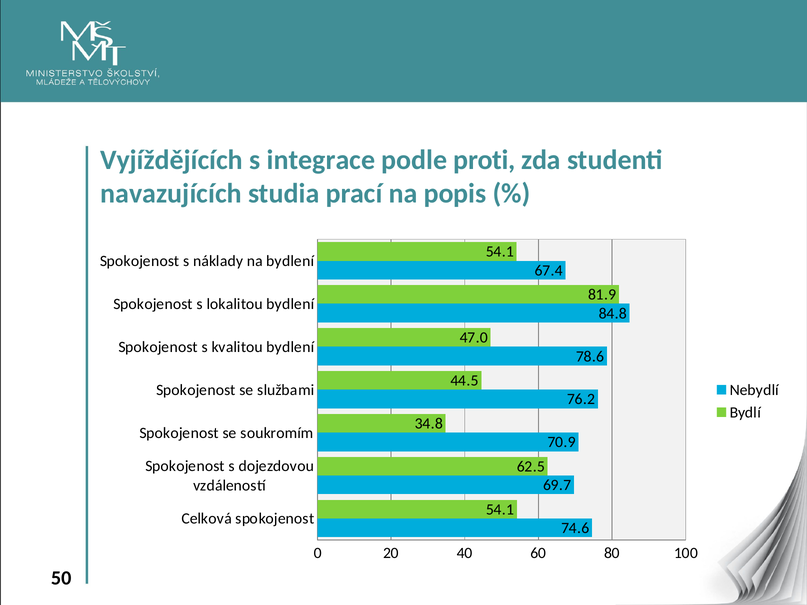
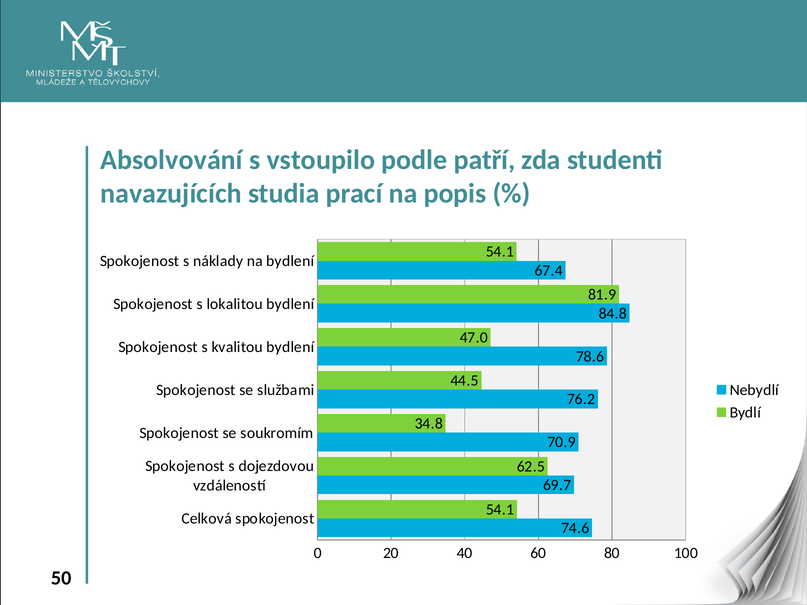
Vyjíždějících: Vyjíždějících -> Absolvování (172, 160)
integrace: integrace -> vstoupilo (321, 160)
proti: proti -> patří (484, 160)
